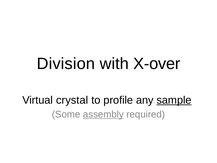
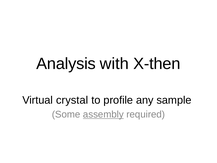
Division: Division -> Analysis (66, 64)
X-over: X-over -> X-then (157, 64)
sample underline: present -> none (174, 100)
